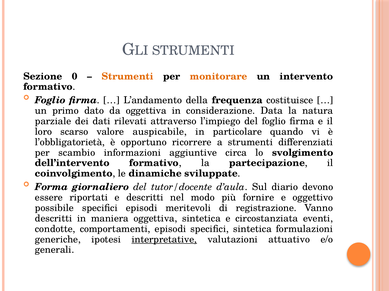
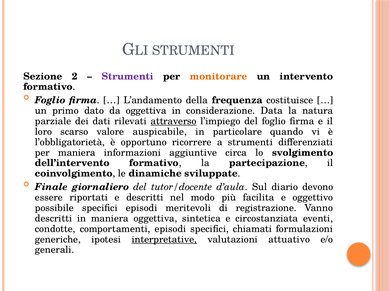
0: 0 -> 2 (75, 77)
Strumenti colour: orange -> purple (128, 77)
attraverso underline: none -> present (174, 121)
per scambio: scambio -> maniera (77, 153)
Forma: Forma -> Finale (51, 187)
fornire: fornire -> facilita (259, 198)
specifici sintetica: sintetica -> chiamati (252, 229)
